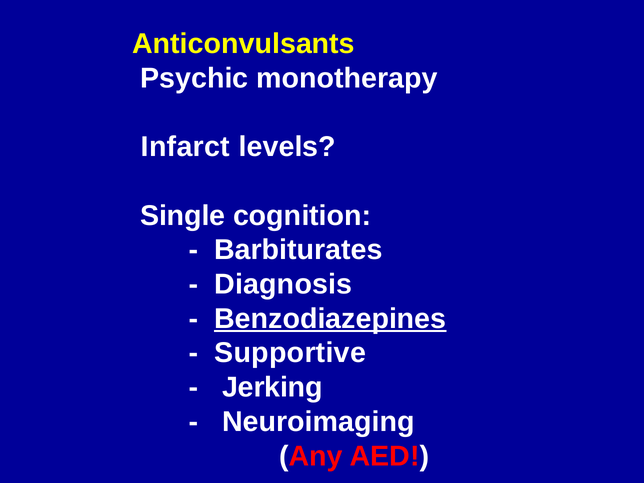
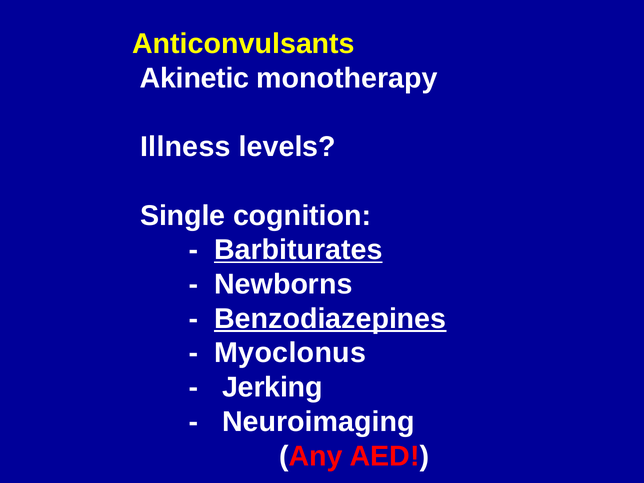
Psychic: Psychic -> Akinetic (194, 78)
Infarct: Infarct -> Illness (185, 147)
Barbiturates underline: none -> present (298, 250)
Diagnosis: Diagnosis -> Newborns (283, 284)
Supportive: Supportive -> Myoclonus (290, 353)
